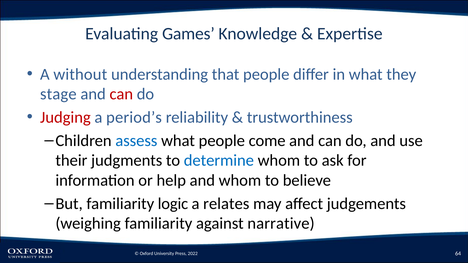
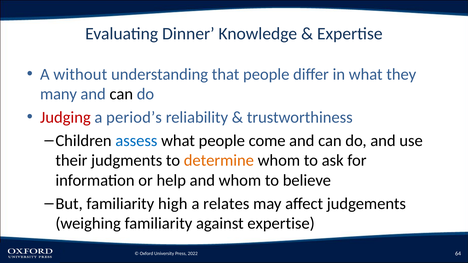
Games: Games -> Dinner (188, 34)
stage: stage -> many (58, 94)
can colour: red -> black (121, 94)
determine colour: blue -> orange (219, 161)
logic: logic -> high (173, 204)
against narrative: narrative -> expertise (281, 224)
